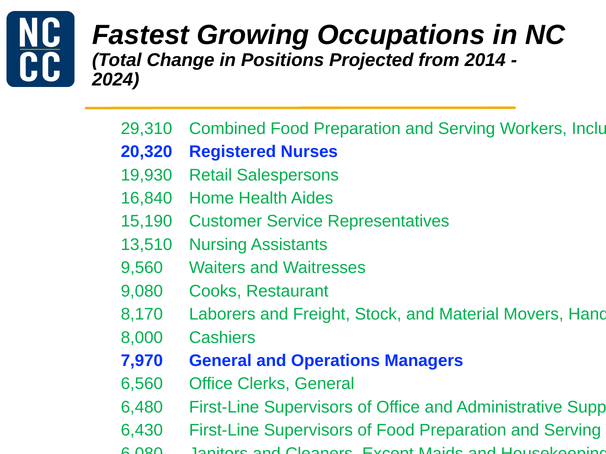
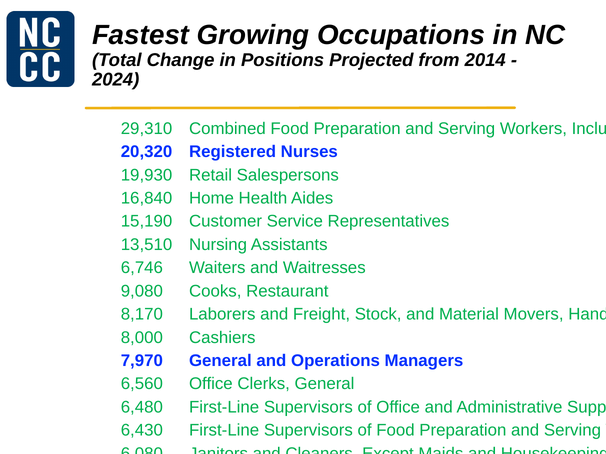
9,560: 9,560 -> 6,746 (142, 268)
